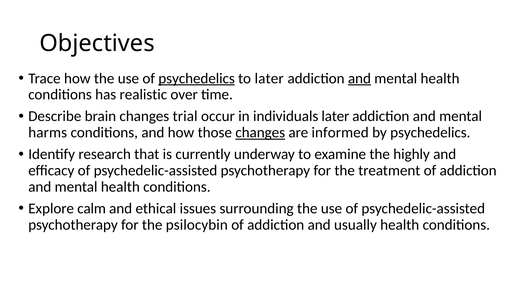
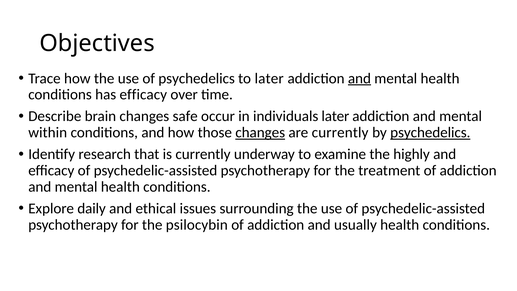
psychedelics underline: present -> none (197, 78)
has realistic: realistic -> efficacy (143, 95)
trial: trial -> safe (185, 116)
harms: harms -> within (48, 133)
are informed: informed -> currently (340, 133)
psychedelics underline: none -> present (430, 133)
calm: calm -> daily (92, 208)
